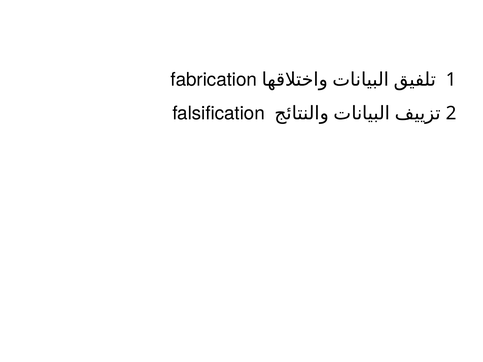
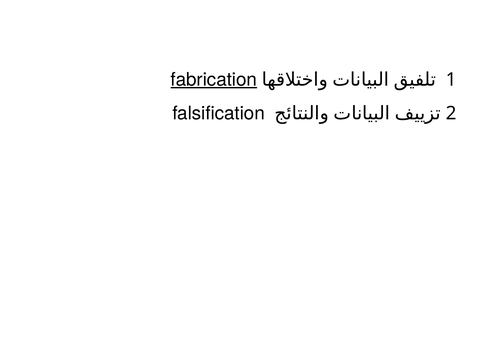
fabrication underline: none -> present (214, 80)
